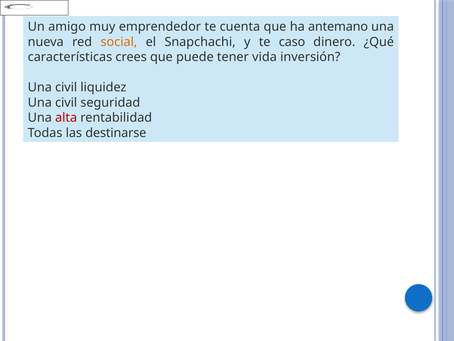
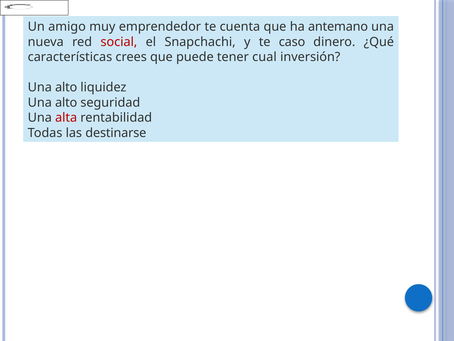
social colour: orange -> red (119, 42)
vida: vida -> cual (264, 57)
civil: civil -> alto (66, 87)
civil: civil -> alto (66, 102)
